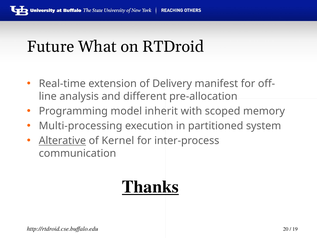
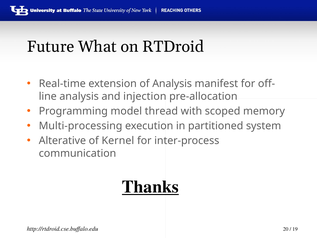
of Delivery: Delivery -> Analysis (172, 84)
different: different -> injection (145, 96)
inherit: inherit -> thread (161, 111)
Alterative underline: present -> none (62, 141)
